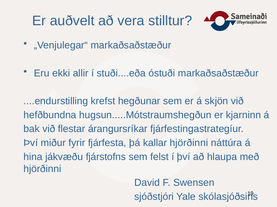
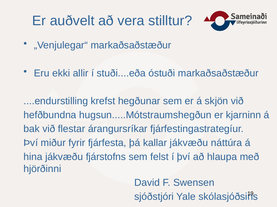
kallar hjörðinni: hjörðinni -> jákvæðu (189, 143)
